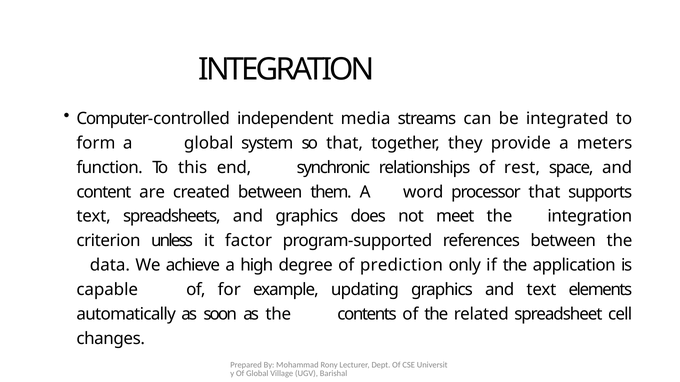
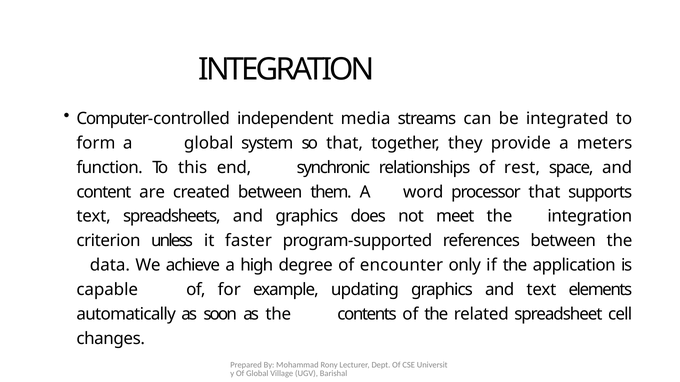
factor: factor -> faster (248, 241)
prediction: prediction -> encounter (401, 266)
